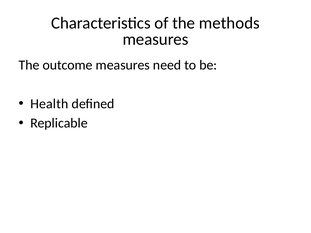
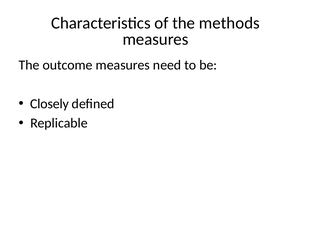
Health: Health -> Closely (50, 104)
